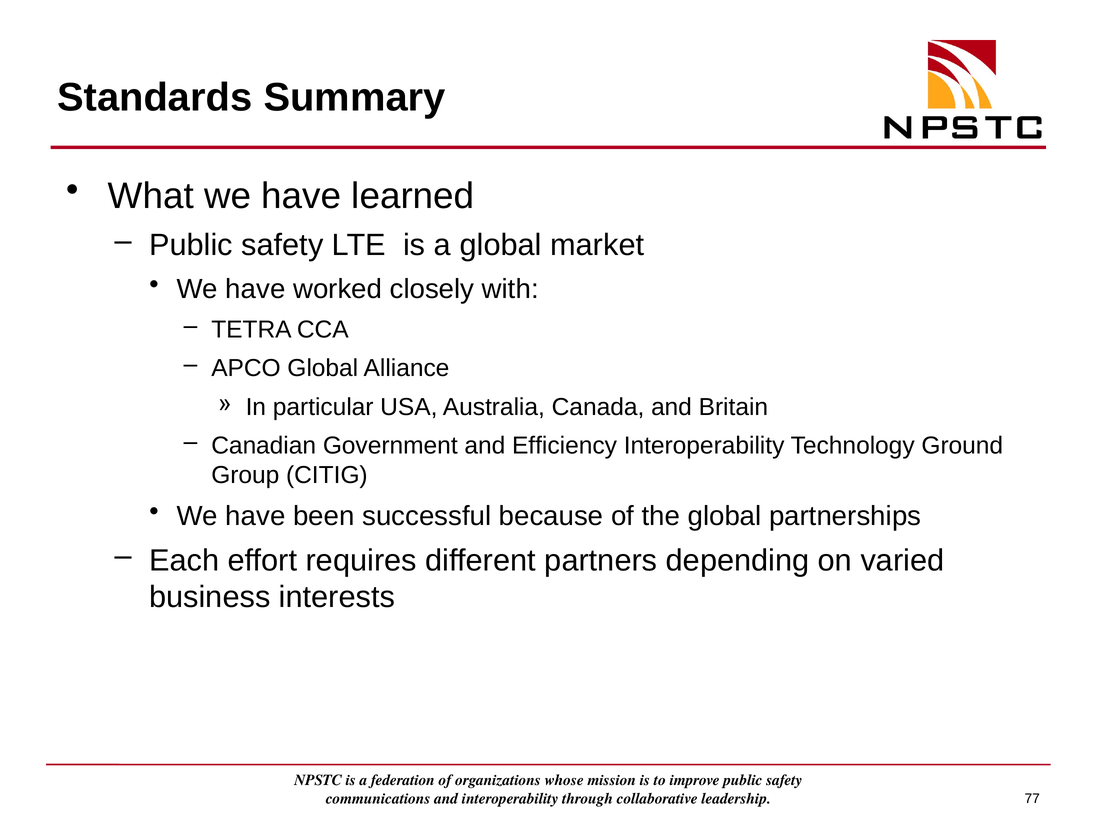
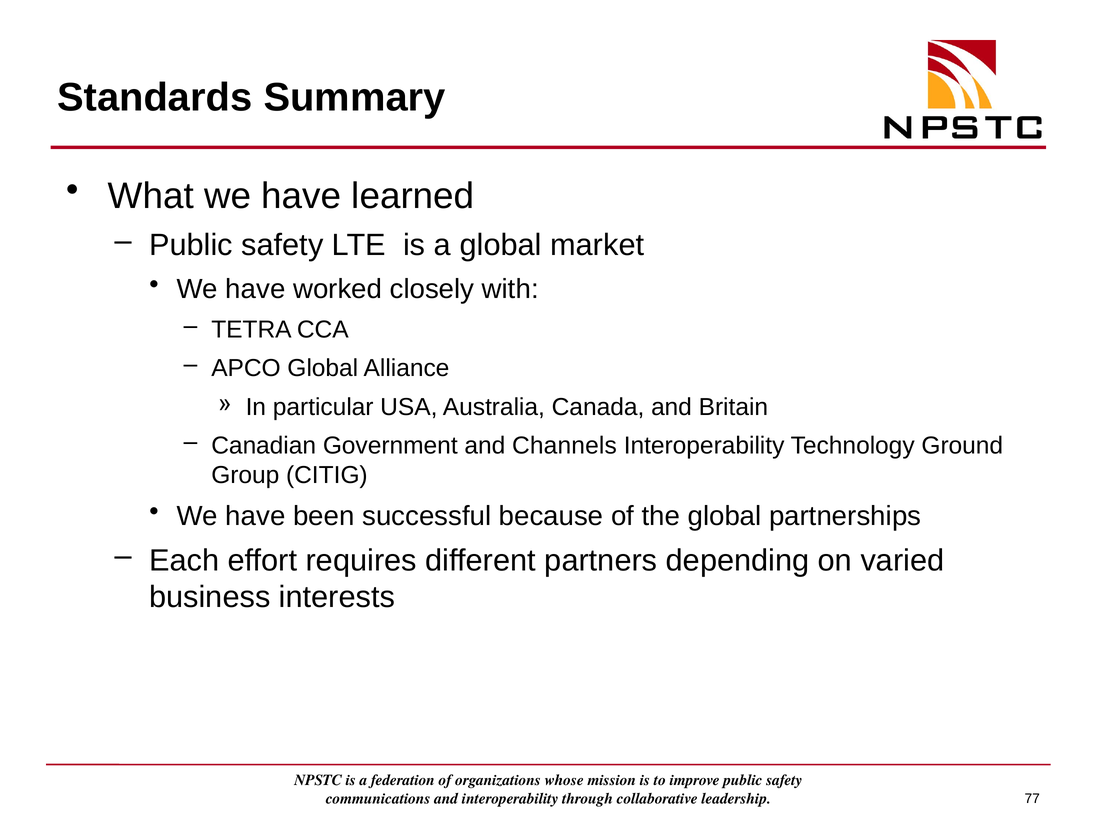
Efficiency: Efficiency -> Channels (564, 446)
